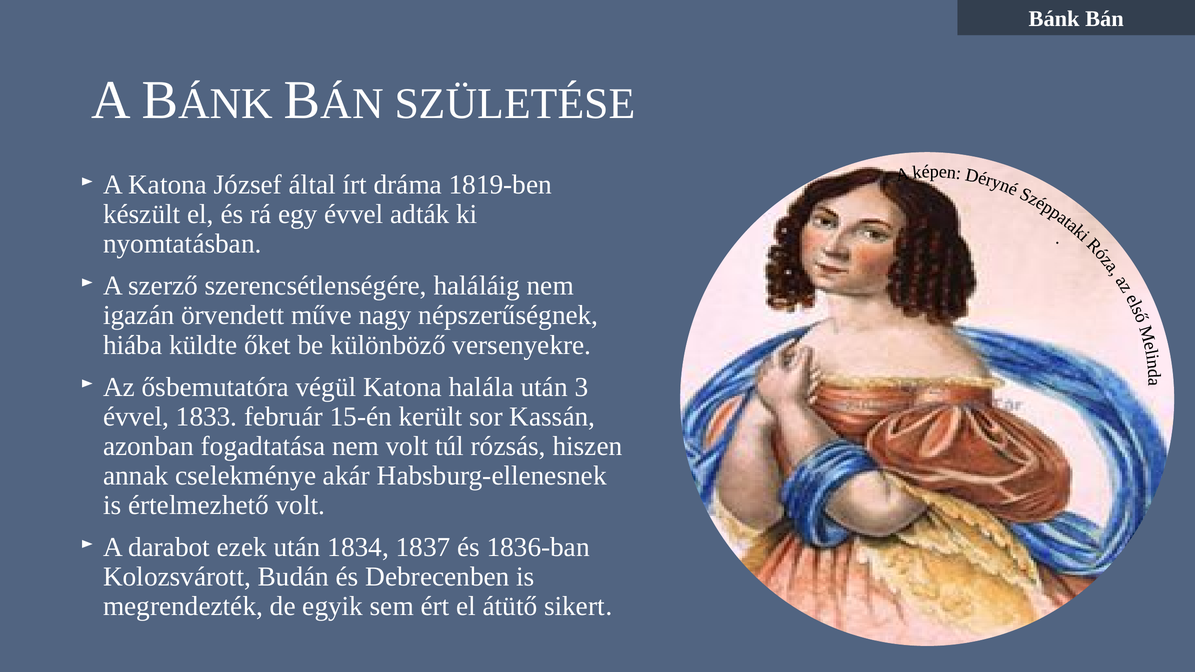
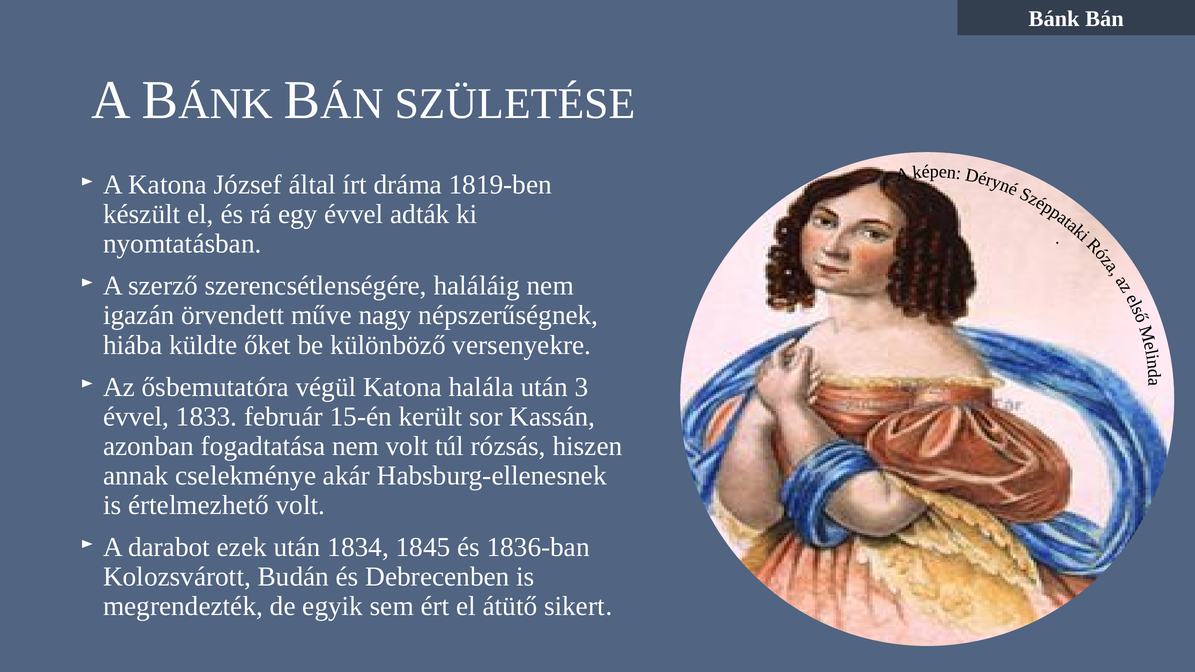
1837: 1837 -> 1845 (423, 547)
